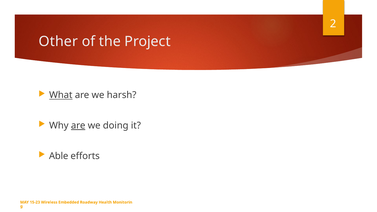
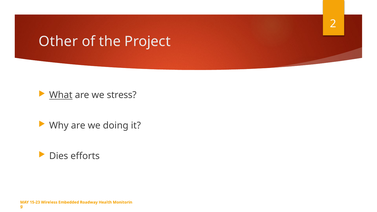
harsh: harsh -> stress (122, 95)
are underline: present -> none (78, 126)
Able: Able -> Dies (59, 156)
